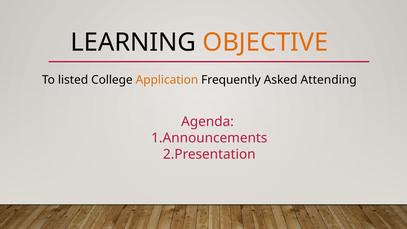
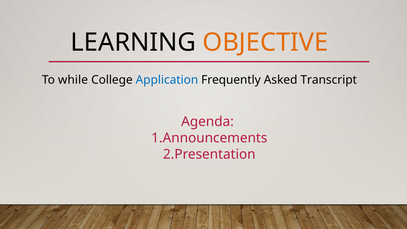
listed: listed -> while (73, 80)
Application colour: orange -> blue (167, 80)
Attending: Attending -> Transcript (329, 80)
